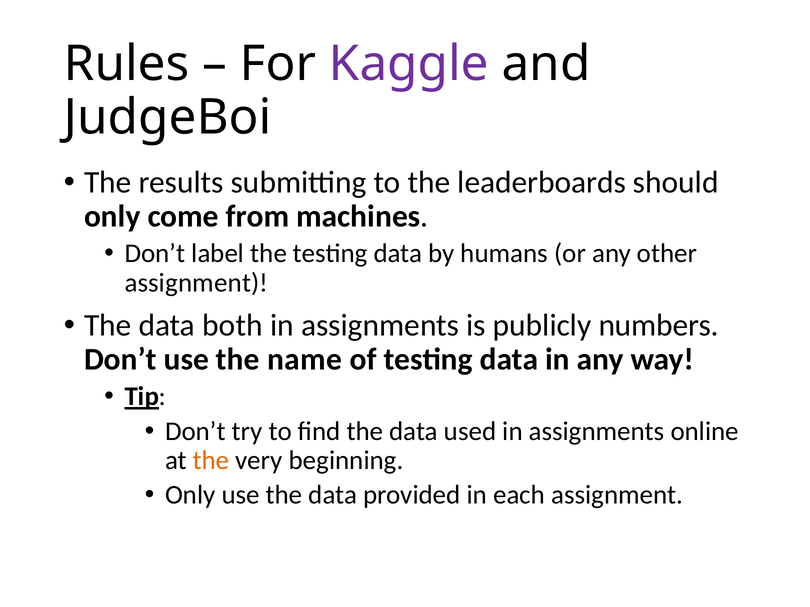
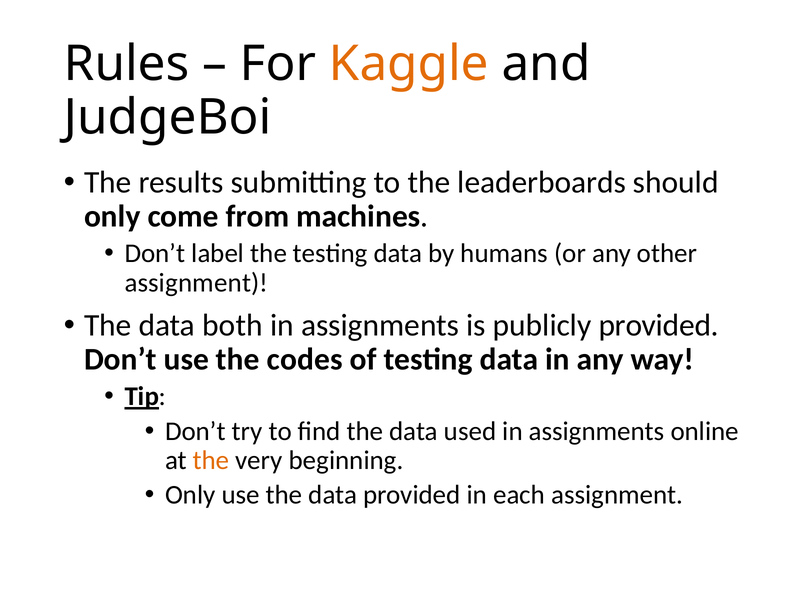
Kaggle colour: purple -> orange (409, 64)
publicly numbers: numbers -> provided (659, 326)
name: name -> codes (305, 360)
